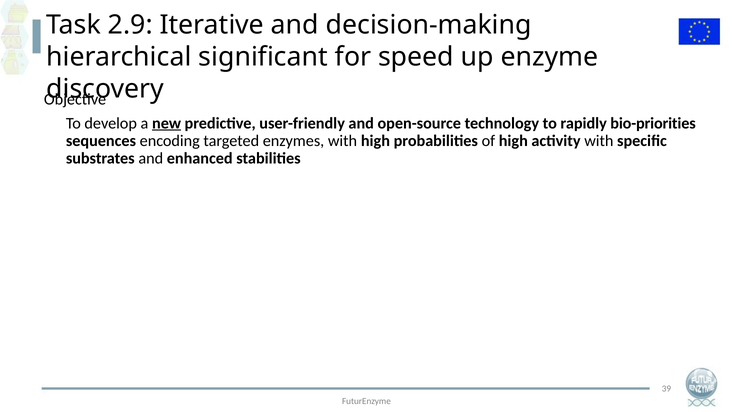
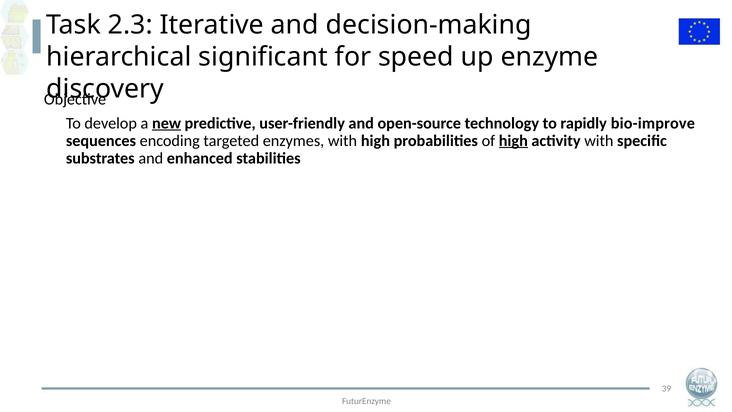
2.9: 2.9 -> 2.3 (130, 25)
bio-priorities: bio-priorities -> bio-improve (653, 123)
high underline: none -> present (513, 141)
